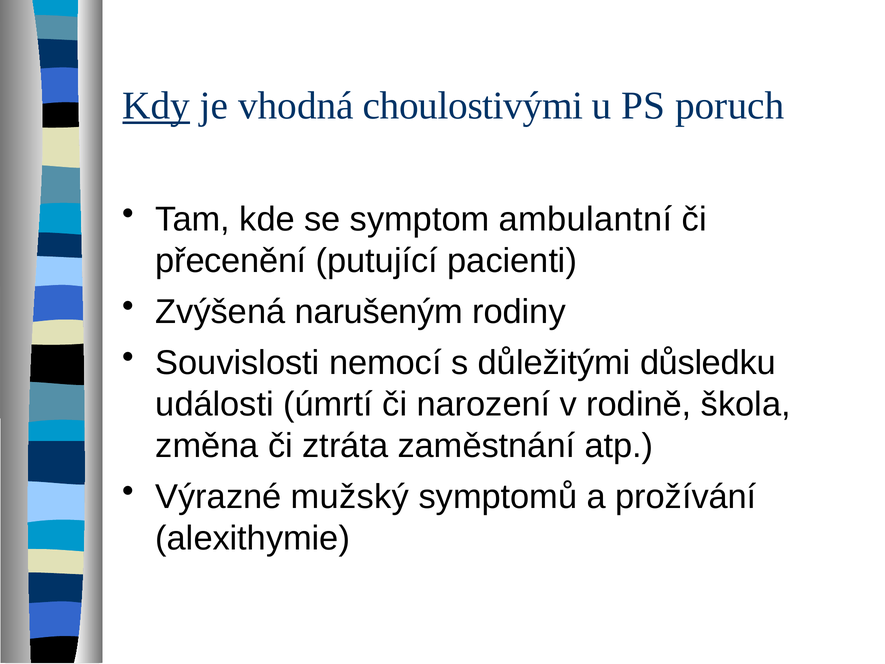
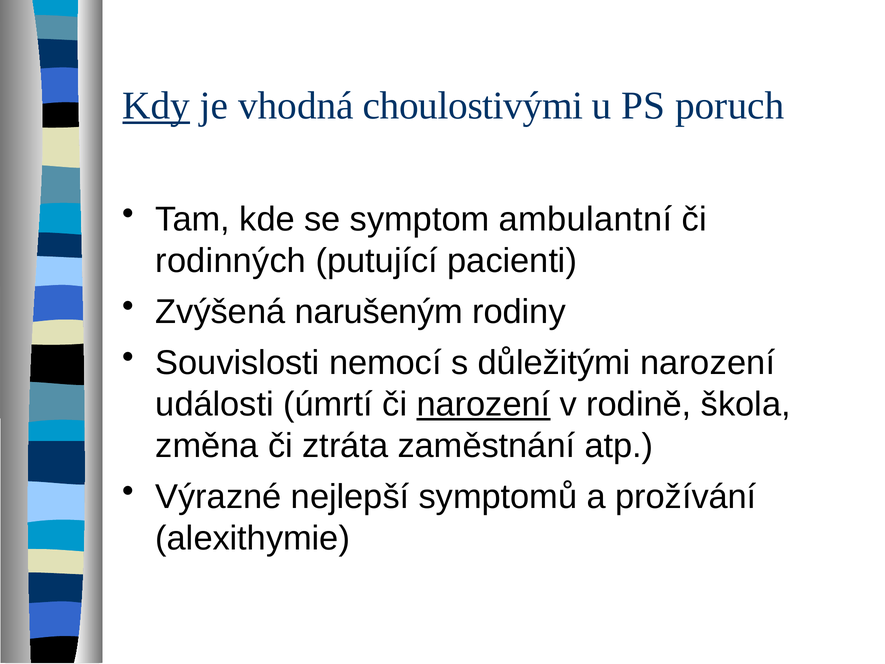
přecenění: přecenění -> rodinných (231, 261)
důležitými důsledku: důsledku -> narození (708, 363)
narození underline: none -> present (483, 404)
mužský: mužský -> nejlepší (350, 497)
